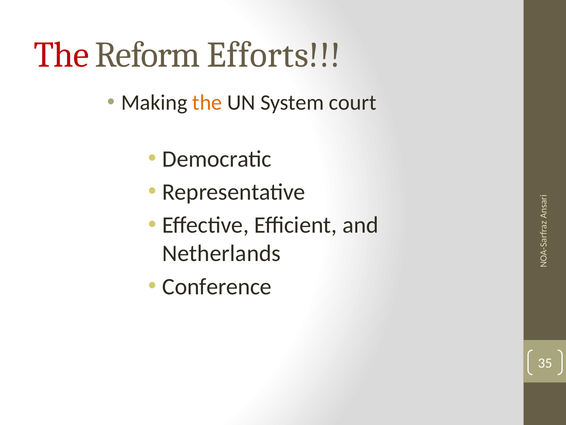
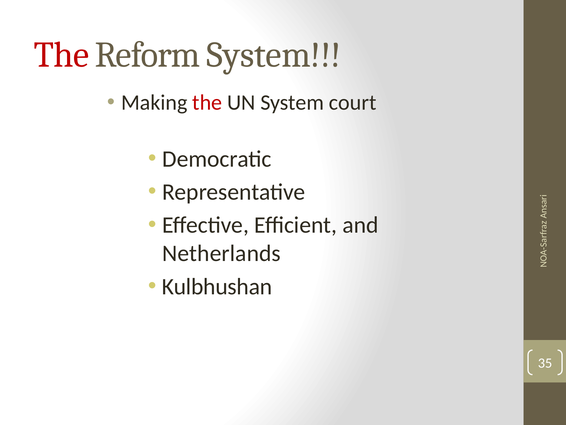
Reform Efforts: Efforts -> System (274, 55)
the colour: orange -> red (207, 102)
Conference: Conference -> Kulbhushan (217, 286)
